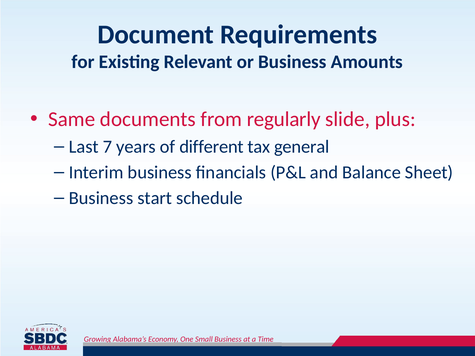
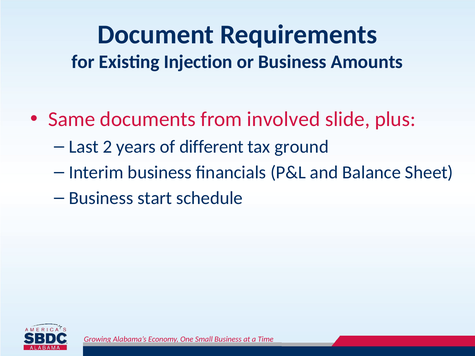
Relevant: Relevant -> Injection (198, 62)
regularly: regularly -> involved (284, 119)
7: 7 -> 2 (107, 147)
general: general -> ground (302, 147)
